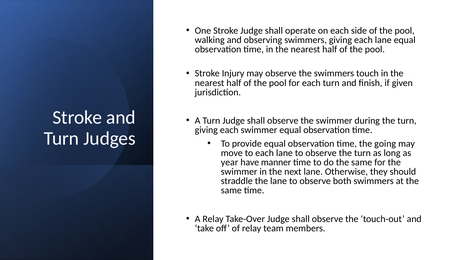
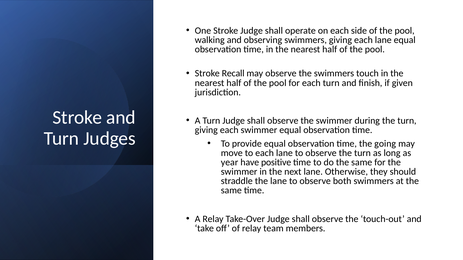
Injury: Injury -> Recall (233, 74)
manner: manner -> positive (276, 163)
